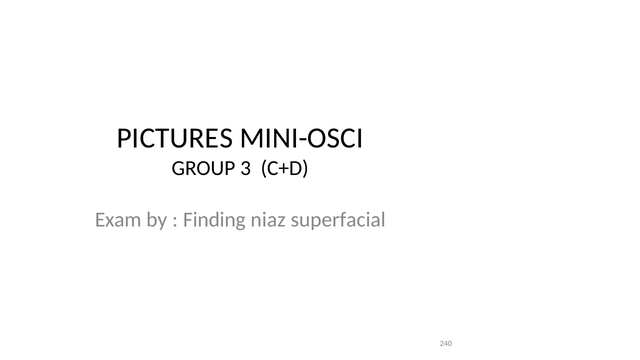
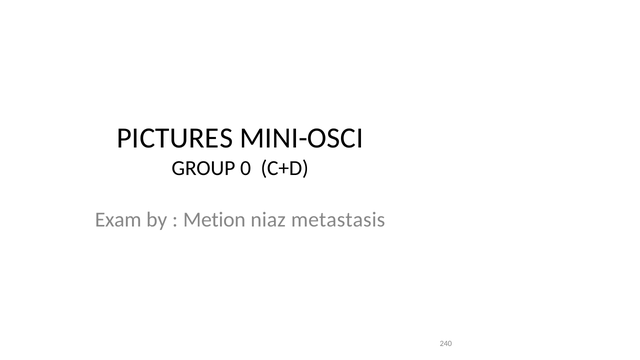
3: 3 -> 0 (246, 168)
Finding: Finding -> Metion (214, 220)
superfacial: superfacial -> metastasis (338, 220)
